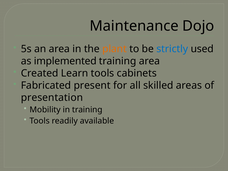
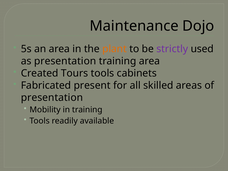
strictly colour: blue -> purple (172, 49)
as implemented: implemented -> presentation (65, 61)
Learn: Learn -> Tours (75, 73)
